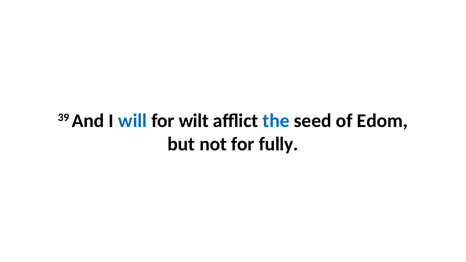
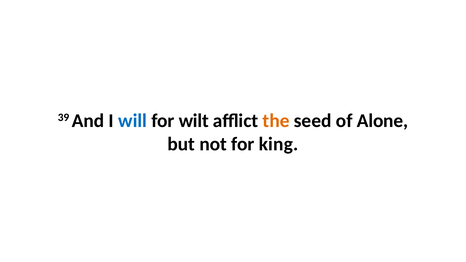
the colour: blue -> orange (276, 121)
Edom: Edom -> Alone (382, 121)
fully: fully -> king (279, 144)
